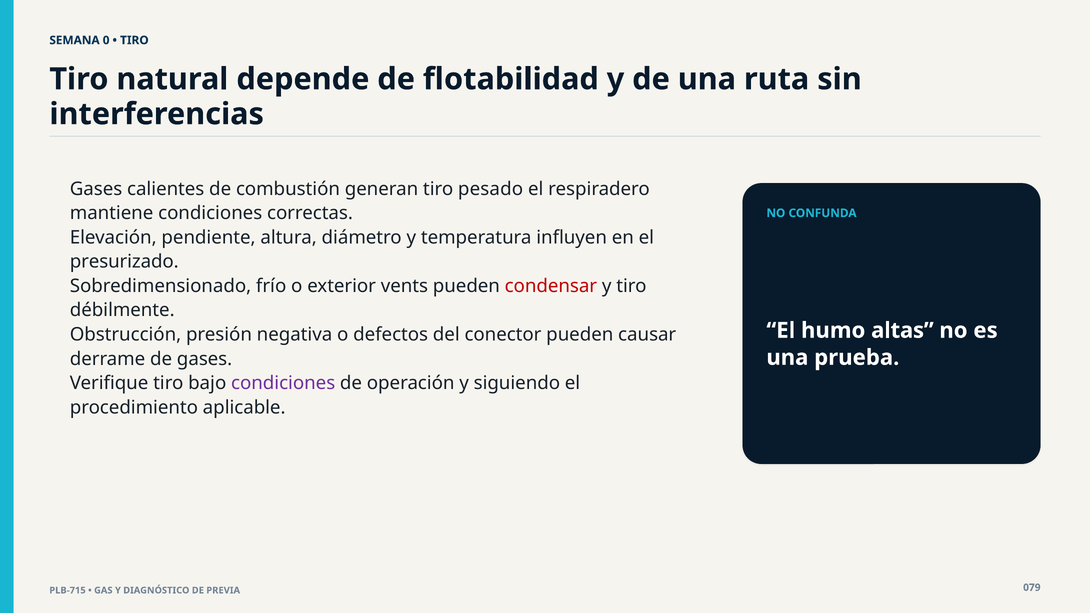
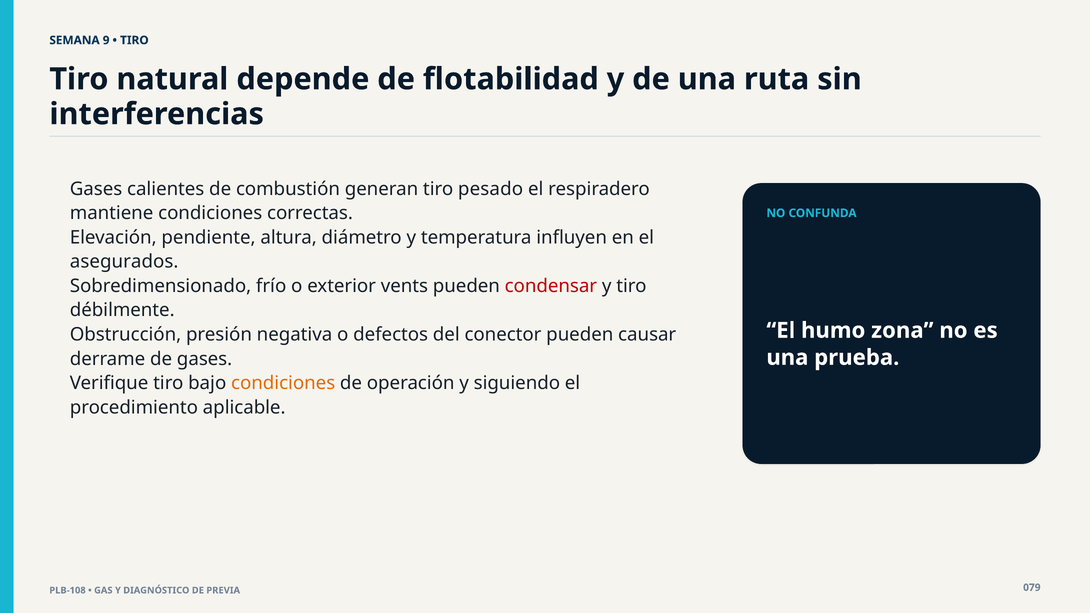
0: 0 -> 9 (106, 40)
presurizado: presurizado -> asegurados (124, 262)
altas: altas -> zona (902, 331)
condiciones colour: purple -> orange (283, 383)
PLB-715: PLB-715 -> PLB-108 (68, 590)
